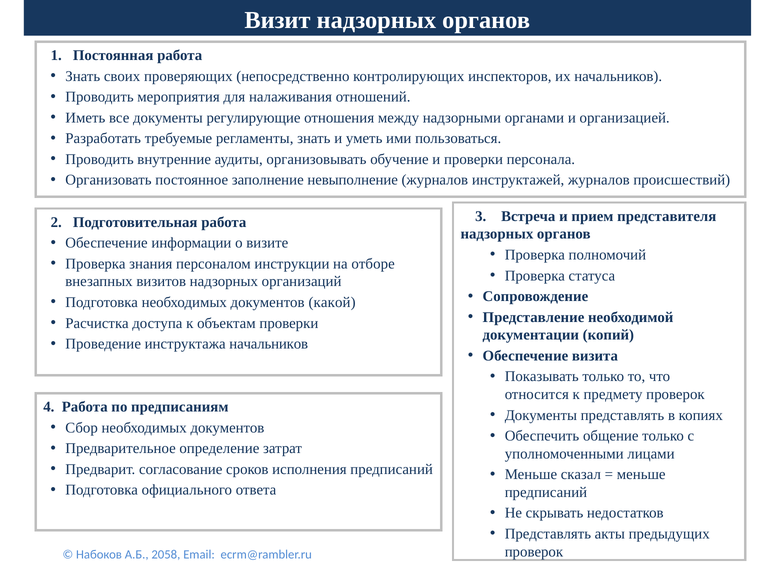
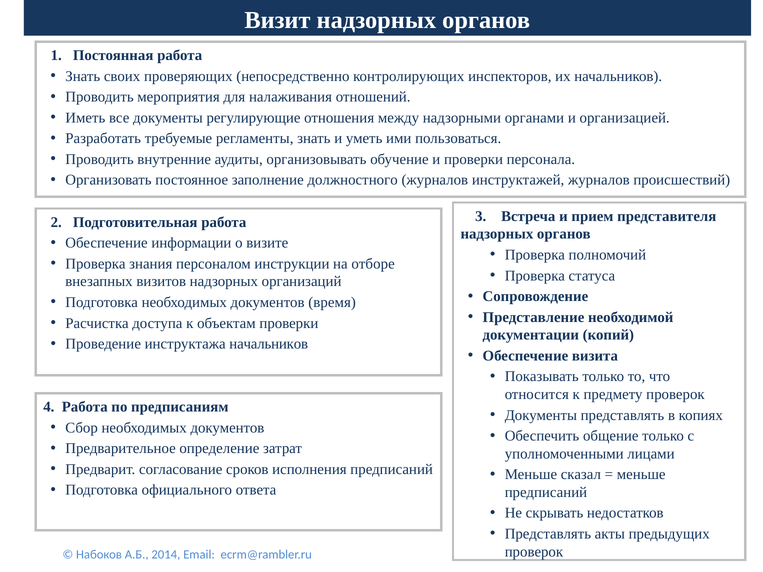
невыполнение: невыполнение -> должностного (353, 180)
какой: какой -> время (332, 302)
2058: 2058 -> 2014 (166, 555)
